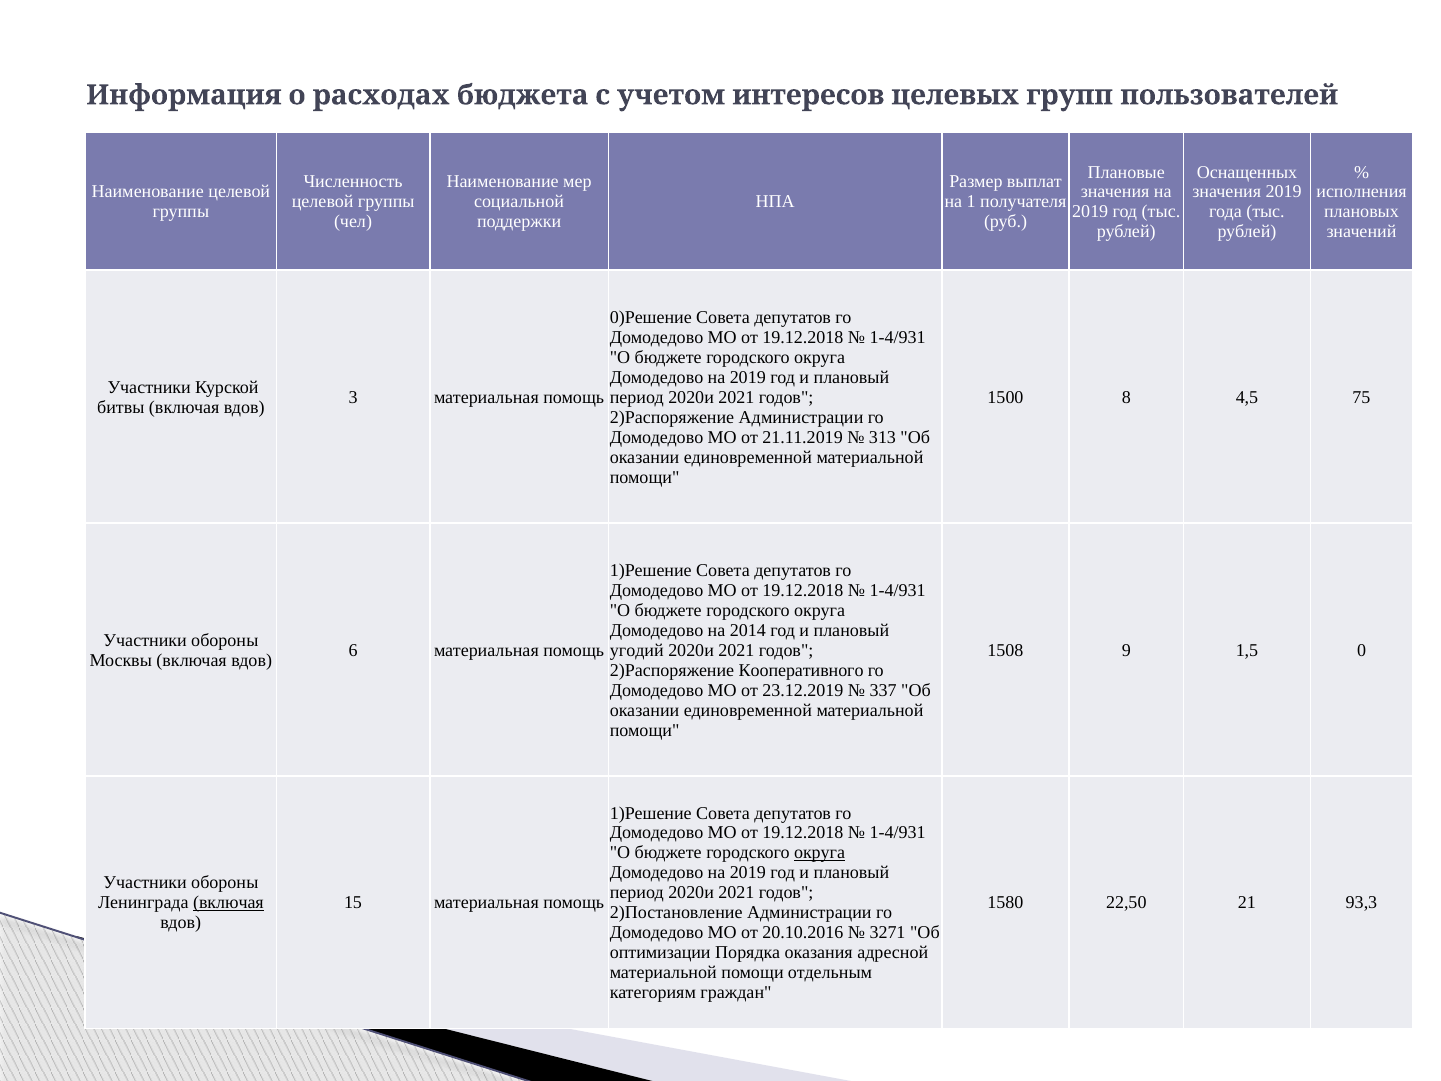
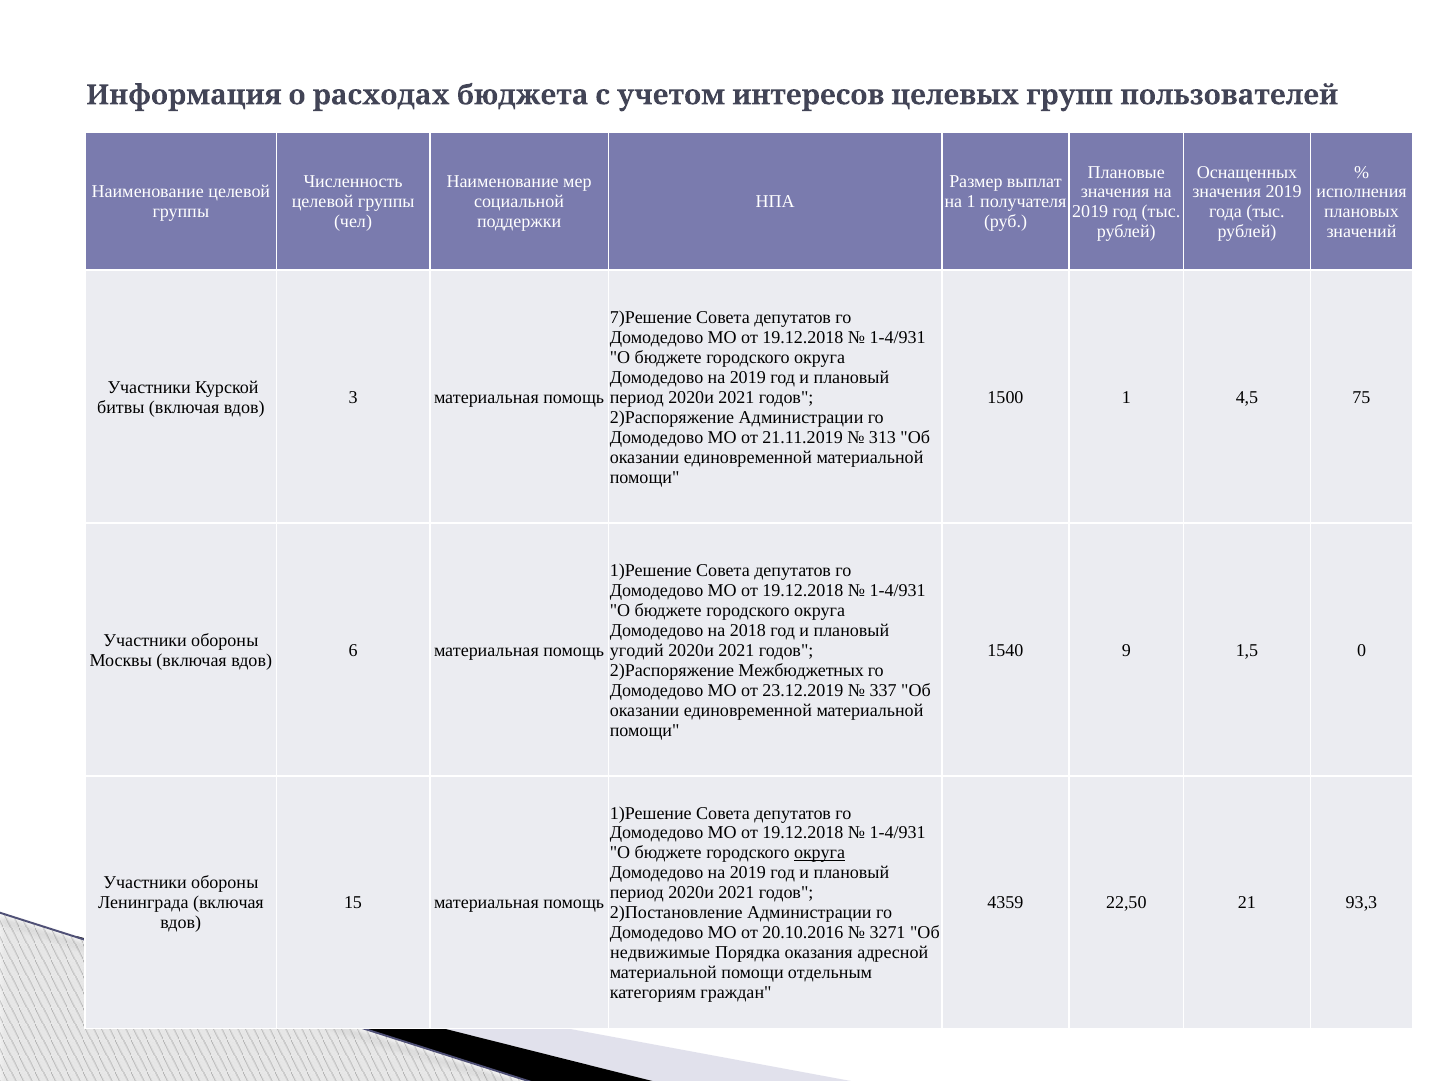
0)Решение: 0)Решение -> 7)Решение (651, 318)
1500 8: 8 -> 1 (1126, 397)
2014: 2014 -> 2018 (748, 630)
1508: 1508 -> 1540 (1005, 650)
Кооперативного: Кооперативного -> Межбюджетных (801, 670)
включая underline: present -> none (228, 903)
1580: 1580 -> 4359 (1005, 903)
оптимизации: оптимизации -> недвижимые (660, 953)
